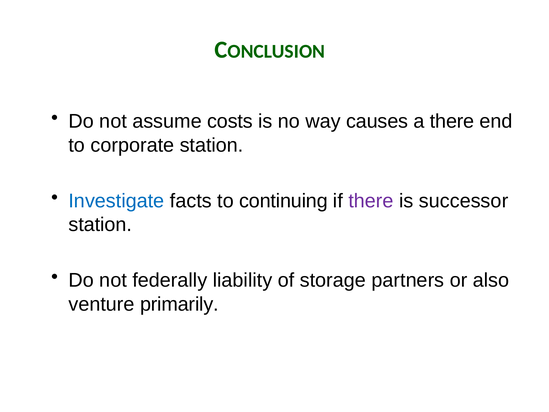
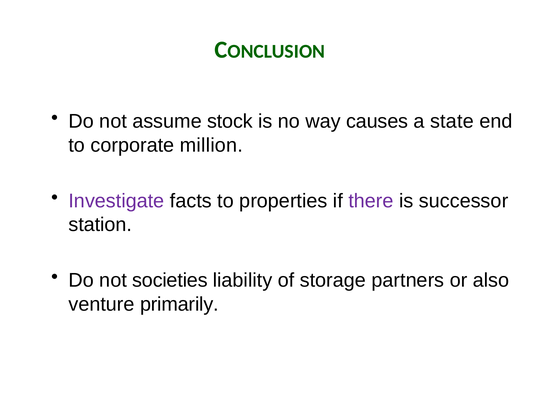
costs: costs -> stock (230, 121)
a there: there -> state (452, 121)
corporate station: station -> million (211, 145)
Investigate colour: blue -> purple (116, 201)
continuing: continuing -> properties (283, 201)
federally: federally -> societies (170, 280)
